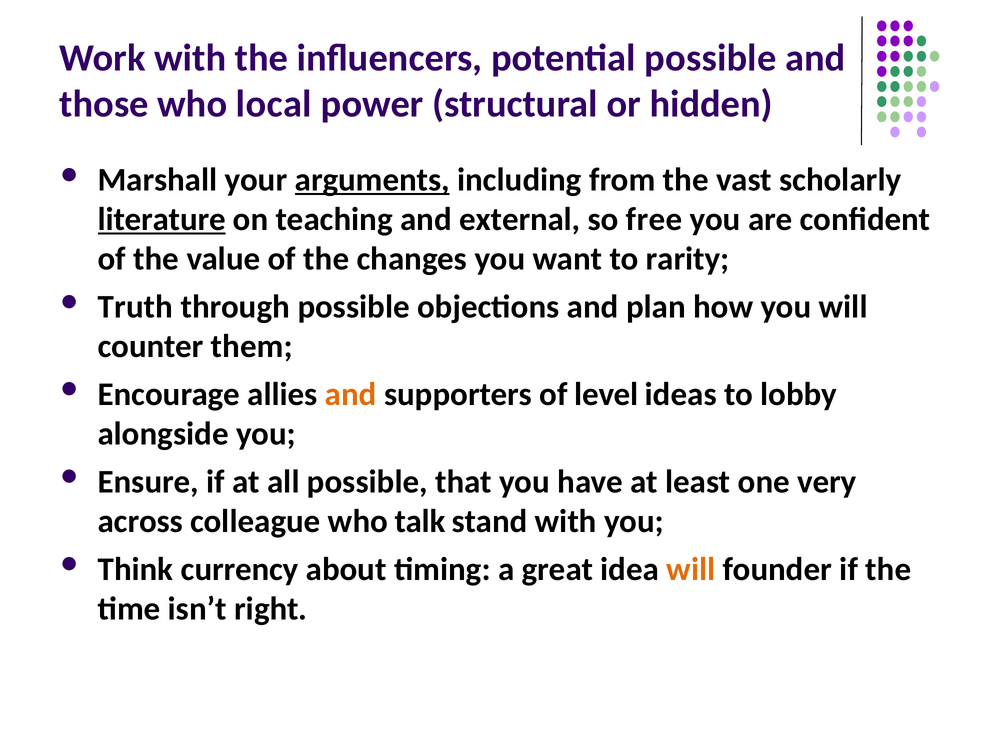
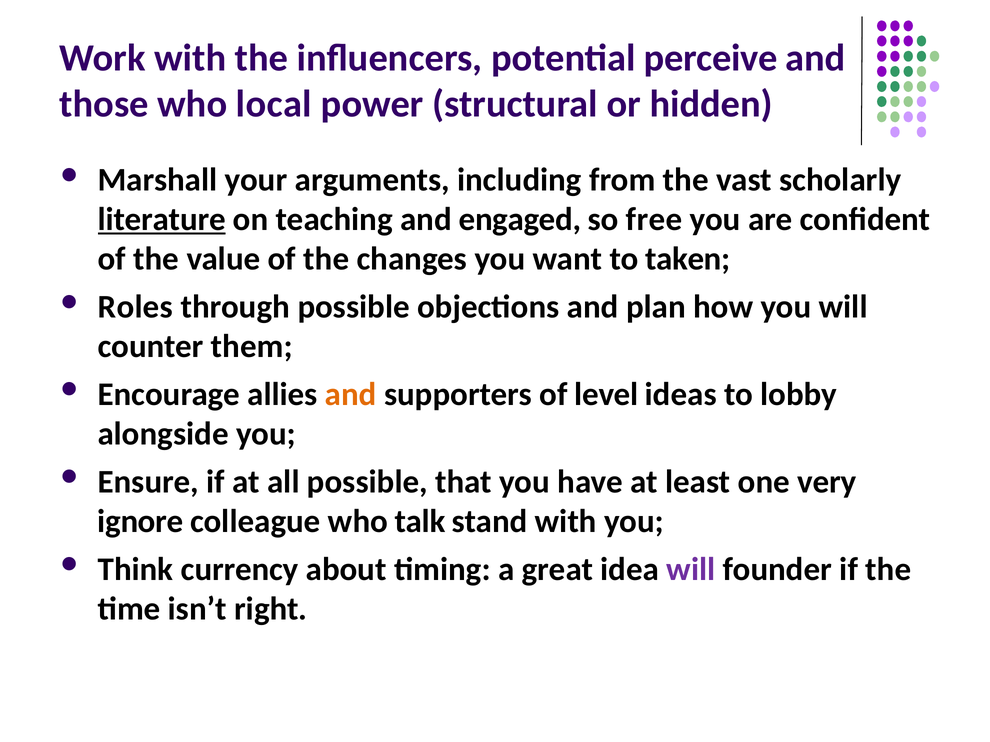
potential possible: possible -> perceive (711, 58)
arguments underline: present -> none (372, 180)
external: external -> engaged (520, 220)
rarity: rarity -> taken (688, 259)
Truth: Truth -> Roles (135, 307)
across: across -> ignore (140, 522)
will colour: orange -> purple (691, 570)
